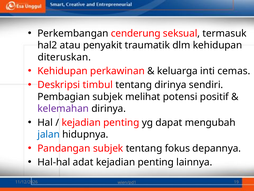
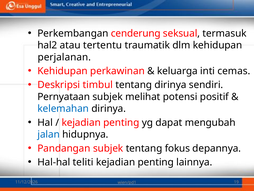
penyakit: penyakit -> tertentu (103, 45)
diteruskan: diteruskan -> perjalanan (64, 57)
Pembagian: Pembagian -> Pernyataan (64, 97)
kelemahan colour: purple -> blue (63, 108)
adat: adat -> teliti (83, 162)
